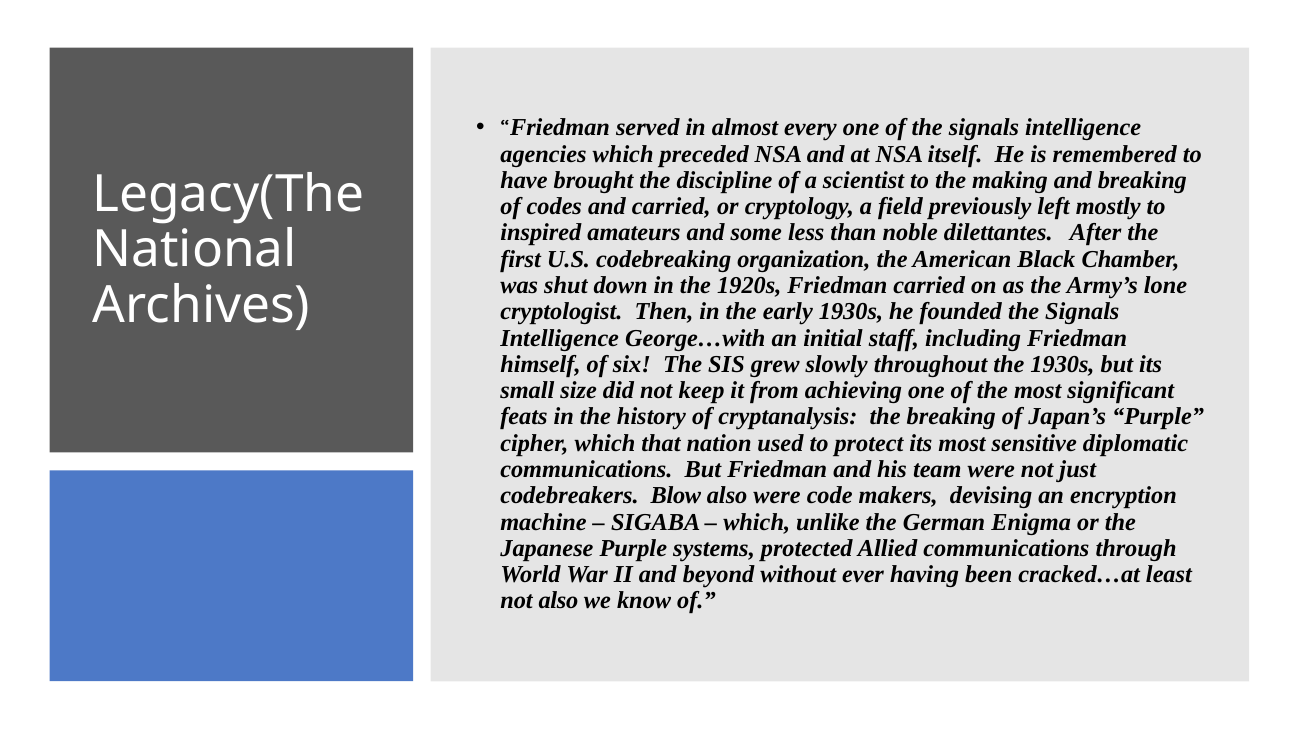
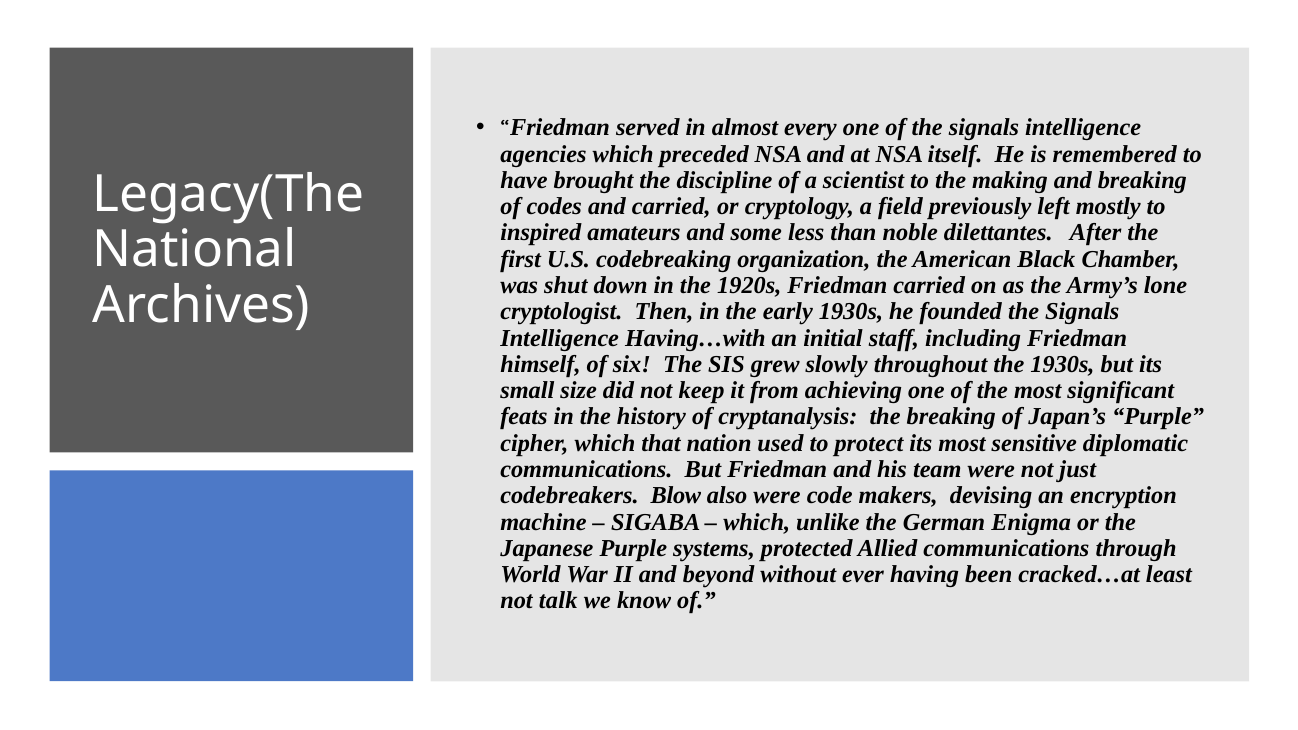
George…with: George…with -> Having…with (695, 338)
not also: also -> talk (558, 601)
